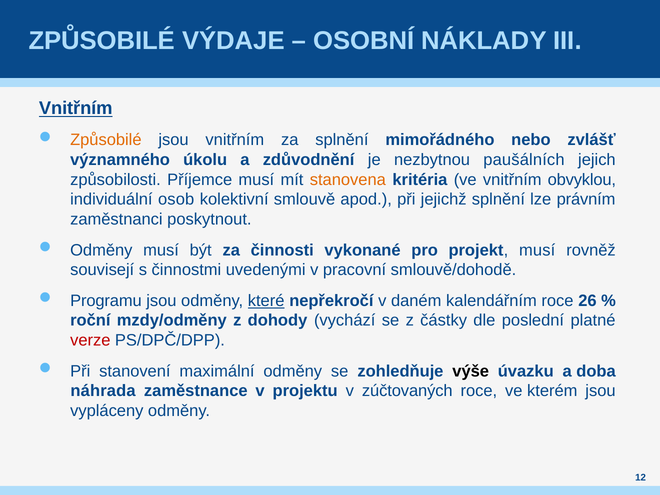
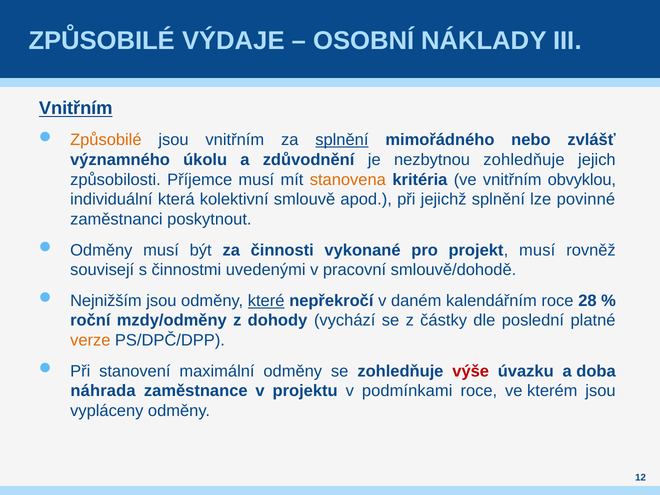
splnění underline: none -> present (342, 140)
nezbytnou paušálních: paušálních -> zohledňuje (524, 160)
osob: osob -> která (176, 199)
právním: právním -> povinné (586, 199)
Programu: Programu -> Nejnižším (106, 301)
26: 26 -> 28 (587, 301)
verze colour: red -> orange (90, 340)
výše colour: black -> red (471, 371)
zúčtovaných: zúčtovaných -> podmínkami (407, 391)
